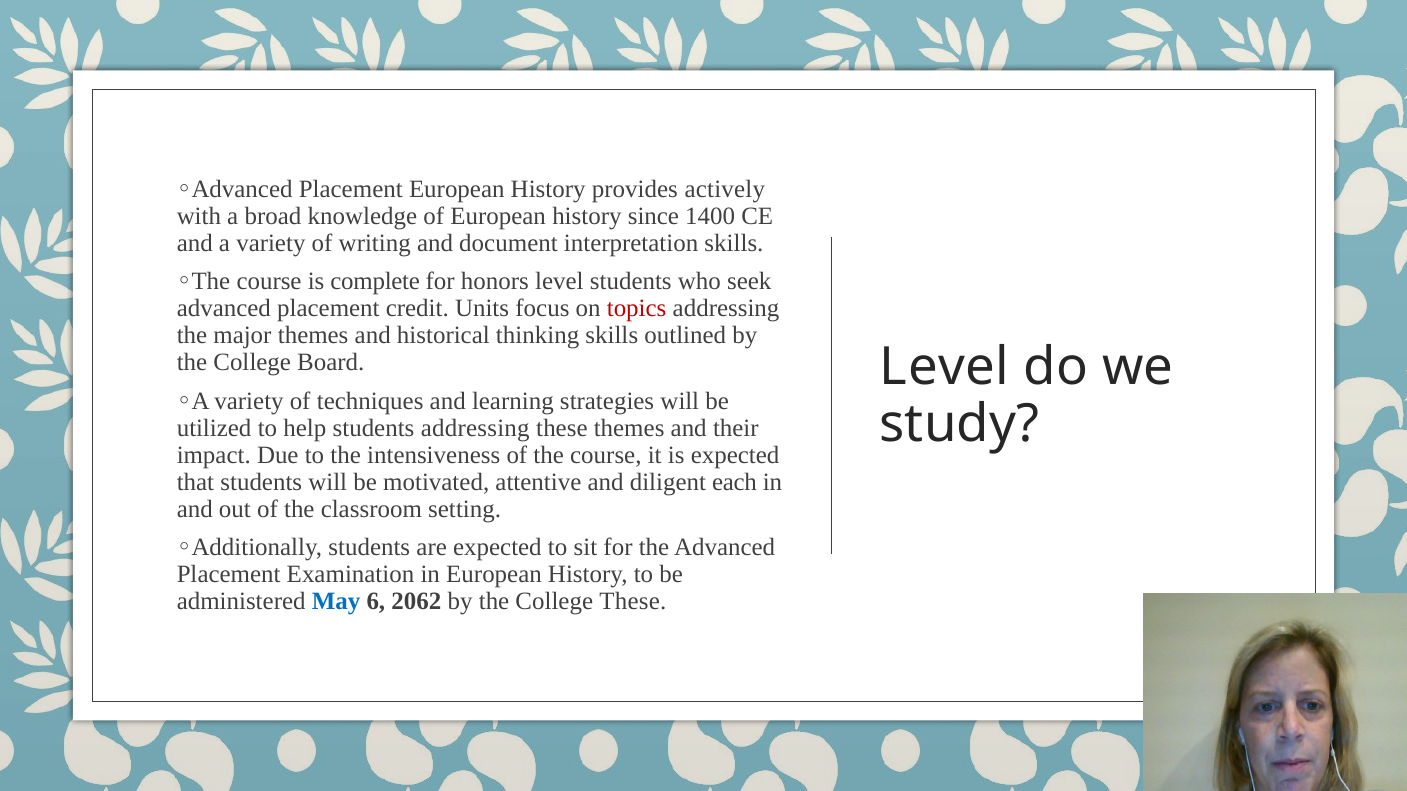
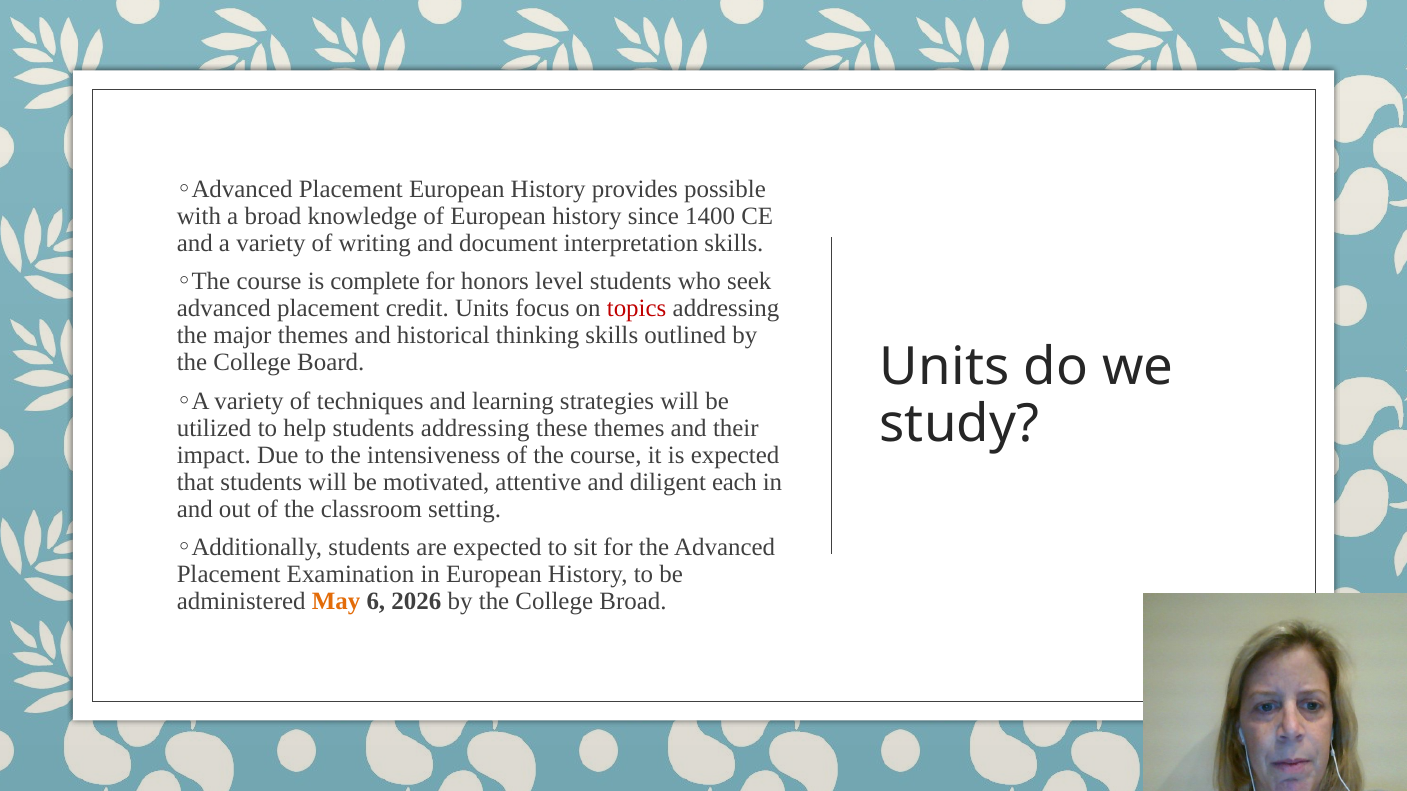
actively: actively -> possible (725, 189)
Level: Level -> Units (945, 367)
May colour: blue -> orange (336, 602)
2062: 2062 -> 2026 (416, 602)
College These: These -> Broad (633, 602)
